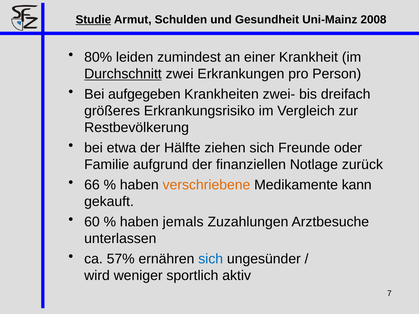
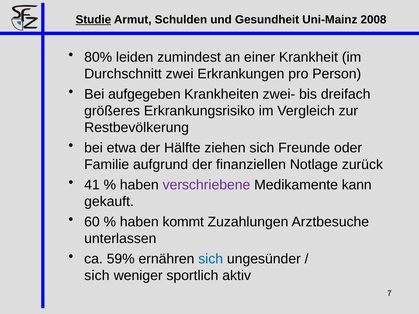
Durchschnitt underline: present -> none (123, 74)
66: 66 -> 41 (92, 185)
verschriebene colour: orange -> purple (206, 185)
jemals: jemals -> kommt (183, 222)
57%: 57% -> 59% (121, 259)
wird: wird -> sich (97, 276)
